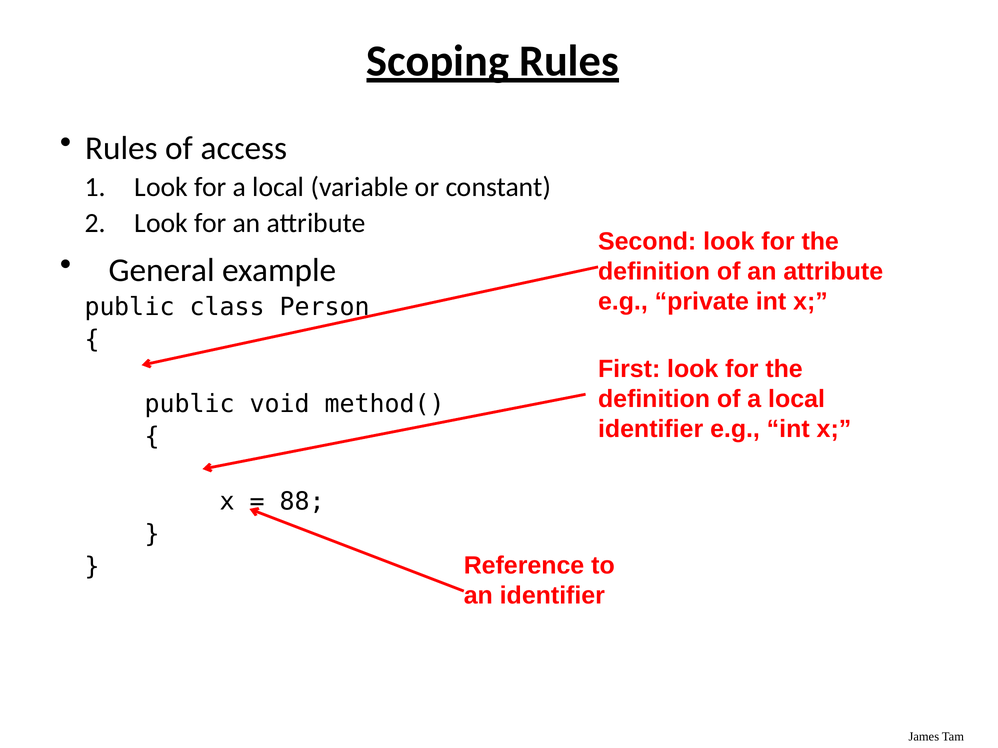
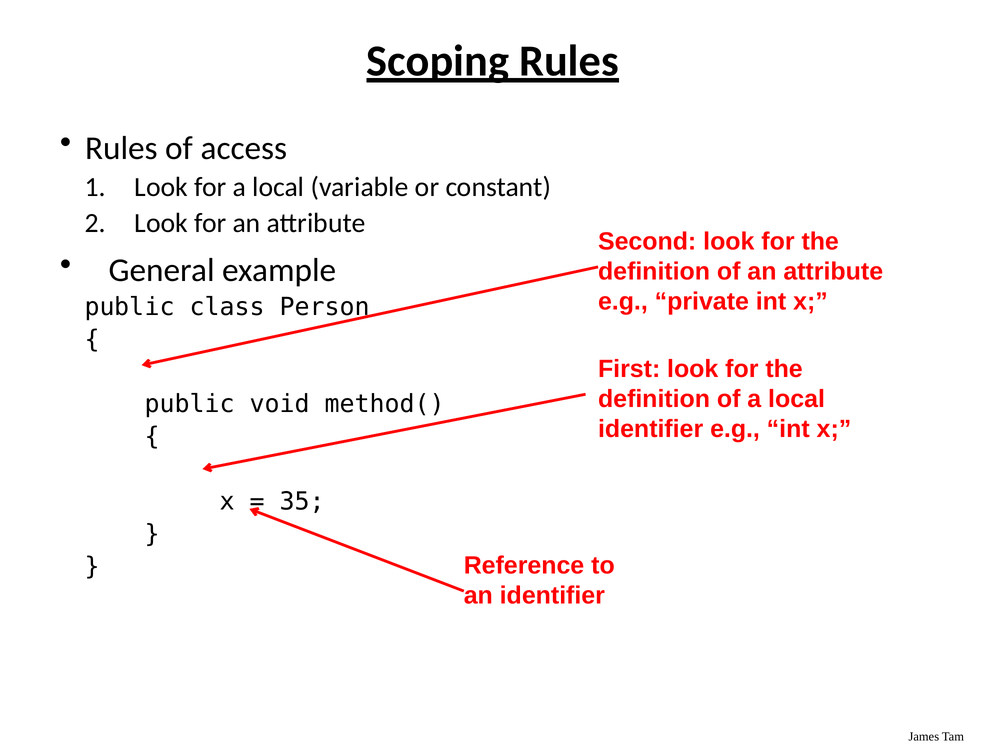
88: 88 -> 35 (302, 502)
